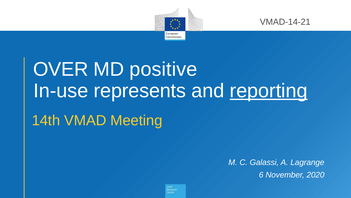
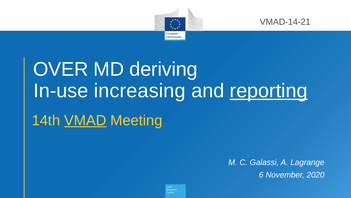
positive: positive -> deriving (164, 69)
represents: represents -> increasing (140, 91)
VMAD underline: none -> present (85, 120)
